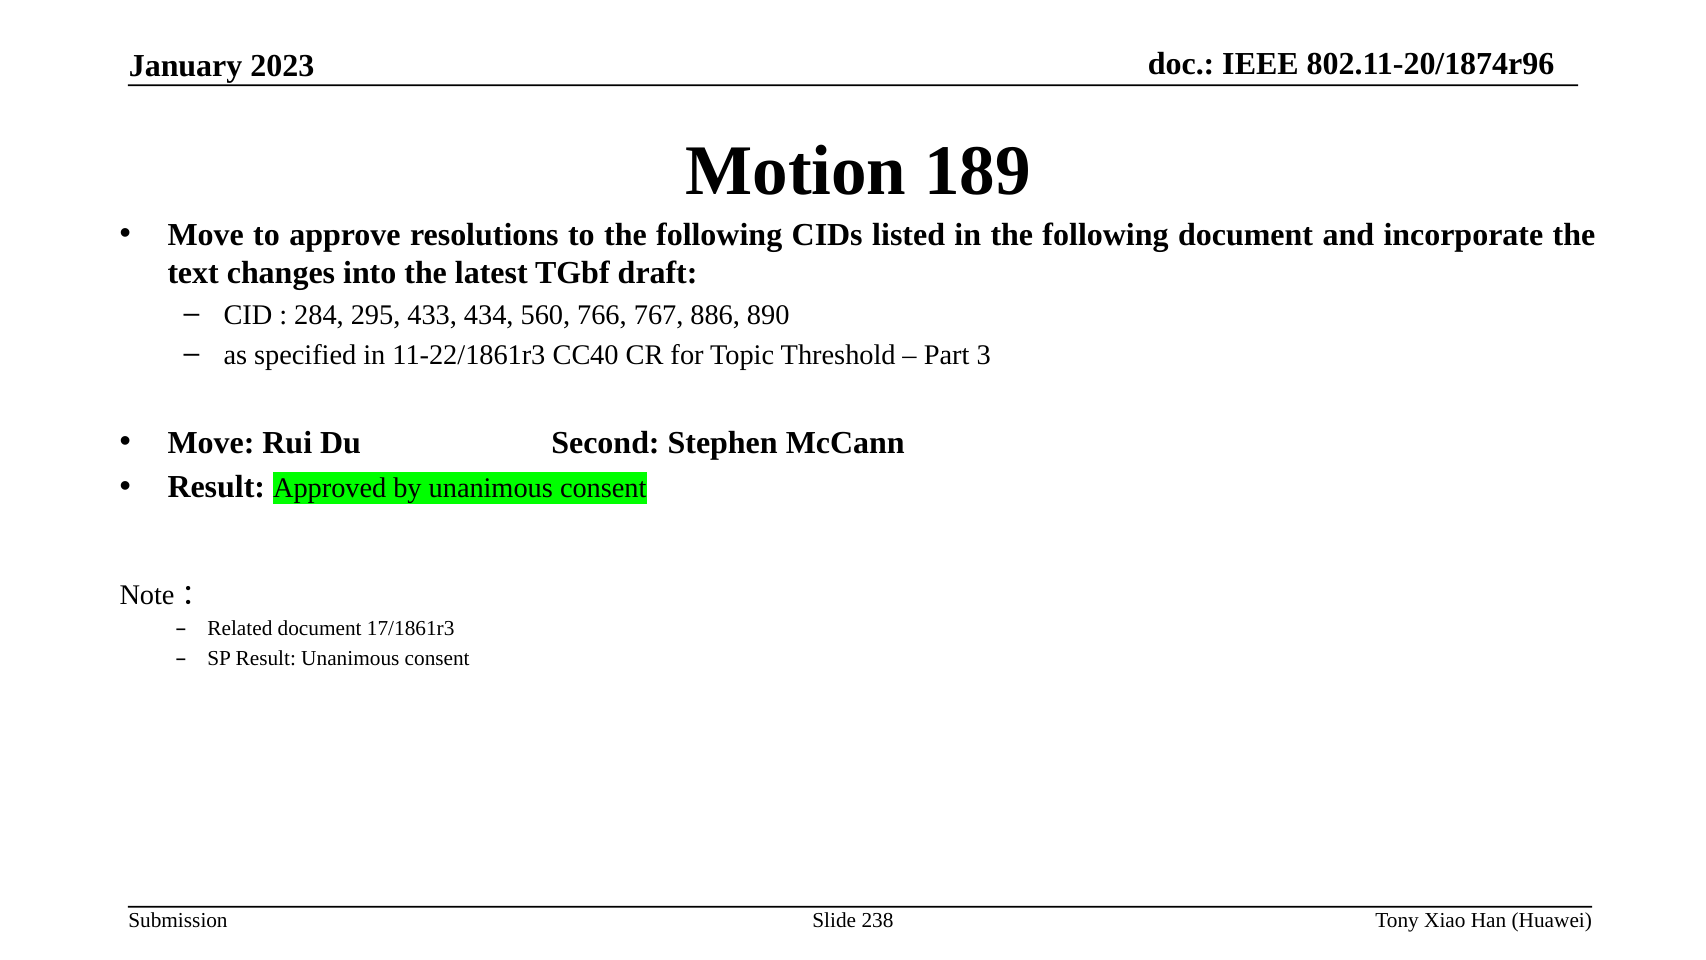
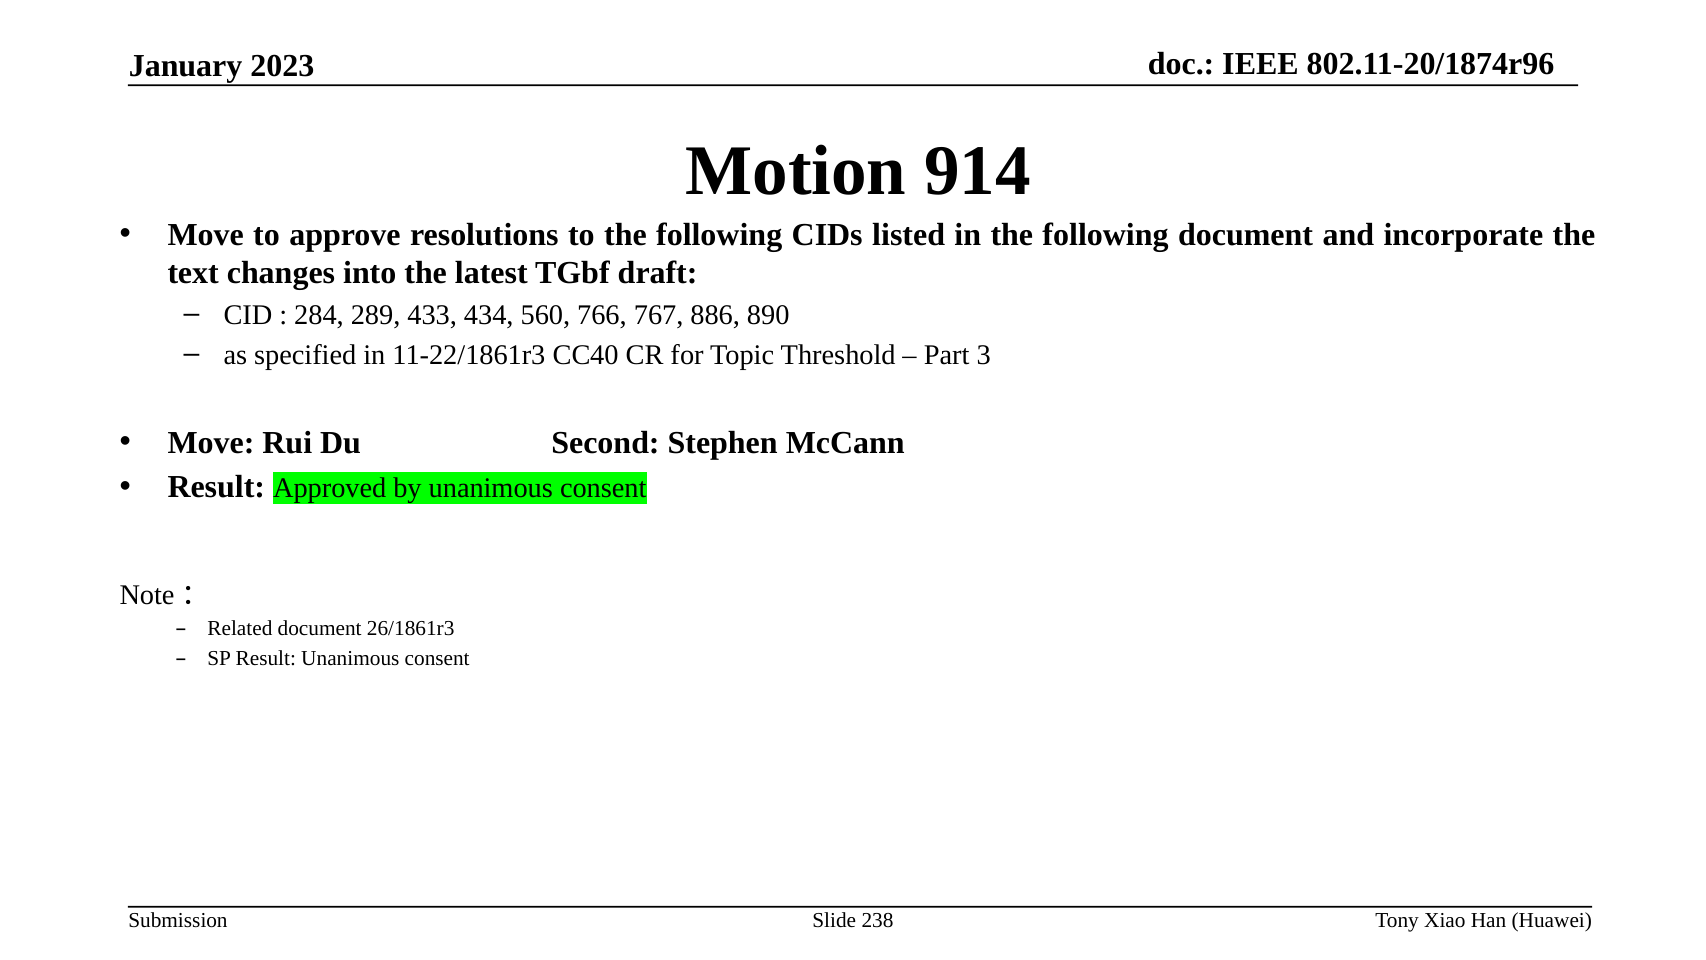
189: 189 -> 914 (977, 171)
295: 295 -> 289 (376, 315)
17/1861r3: 17/1861r3 -> 26/1861r3 (411, 628)
